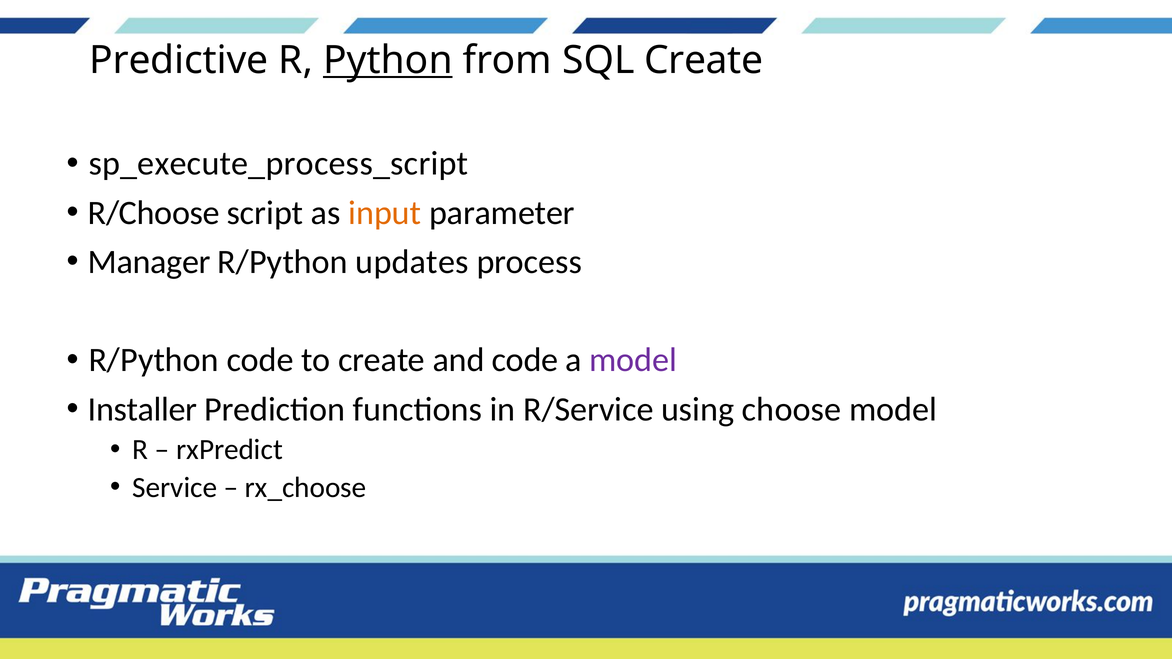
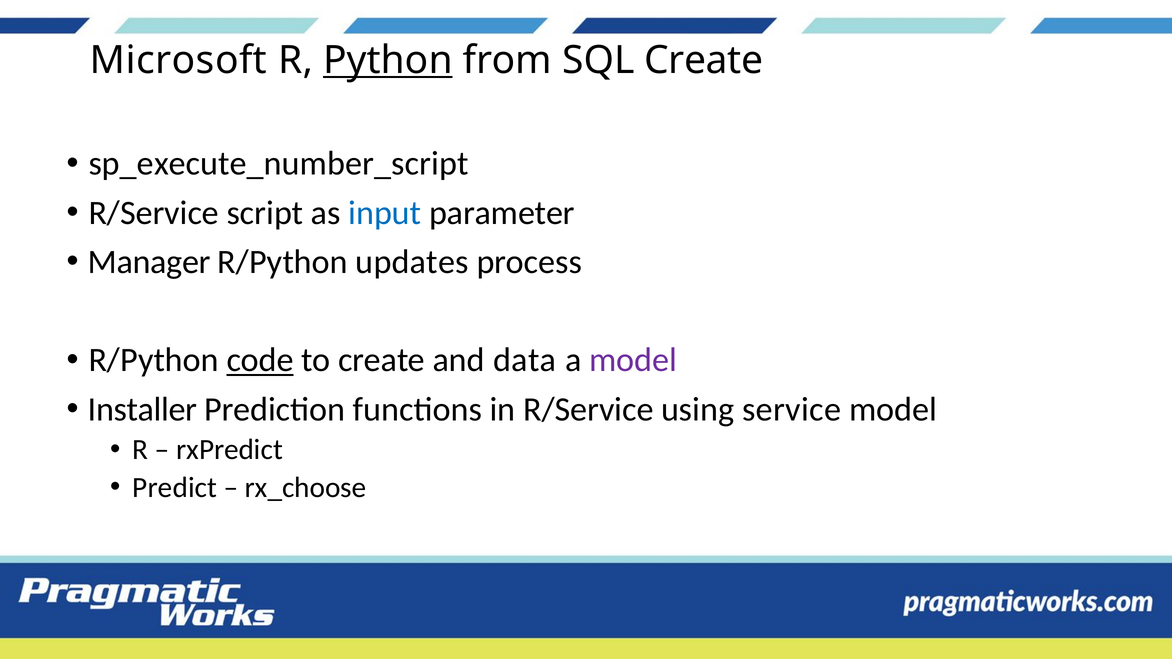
Predictive: Predictive -> Microsoft (178, 60)
sp_execute_process_script: sp_execute_process_script -> sp_execute_number_script (278, 164)
R/Choose: R/Choose -> R/Service (154, 213)
input colour: orange -> blue (385, 213)
code underline: none -> present (260, 360)
and code: code -> data (525, 360)
choose: choose -> service (792, 409)
Service: Service -> Predict (175, 488)
